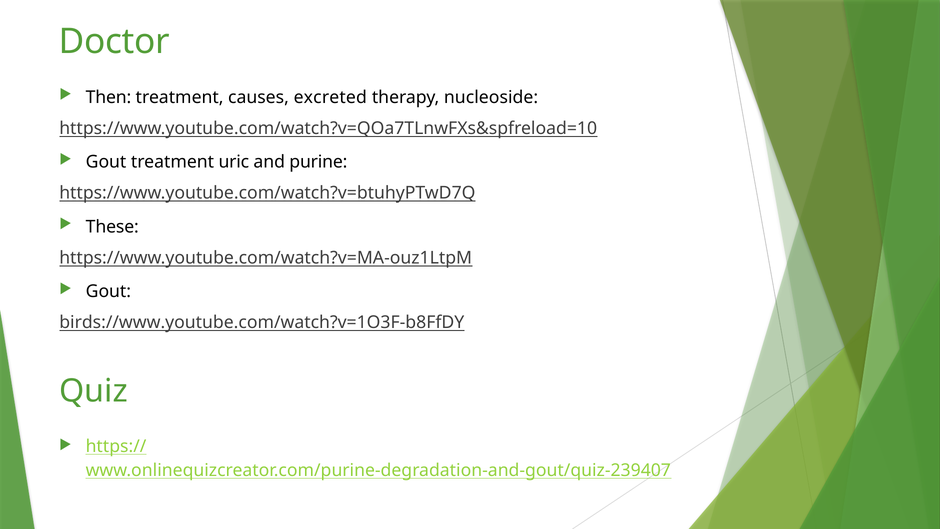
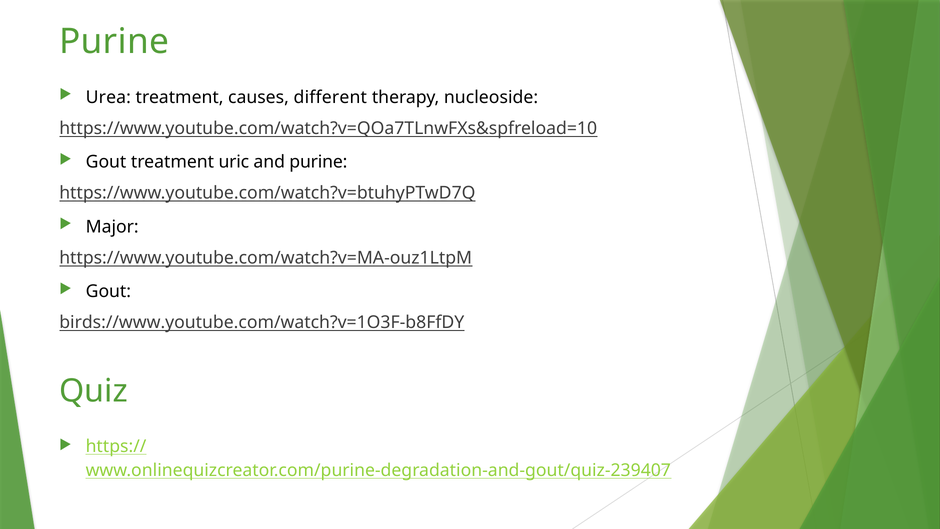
Doctor: Doctor -> Purine (114, 42)
Then: Then -> Urea (108, 97)
excreted: excreted -> different (330, 97)
These: These -> Major (112, 227)
